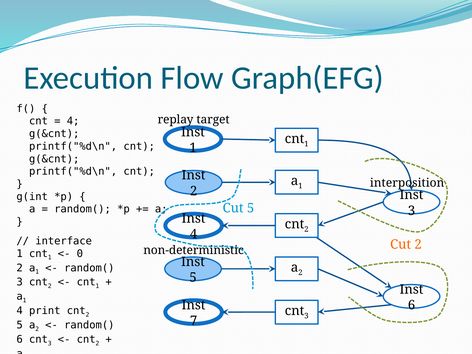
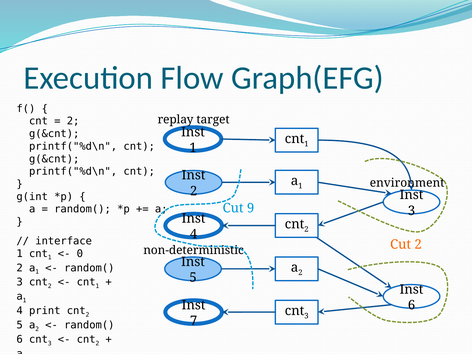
4: 4 -> 2 (73, 121)
interposition: interposition -> environment (407, 183)
Cut 5: 5 -> 9 (251, 208)
